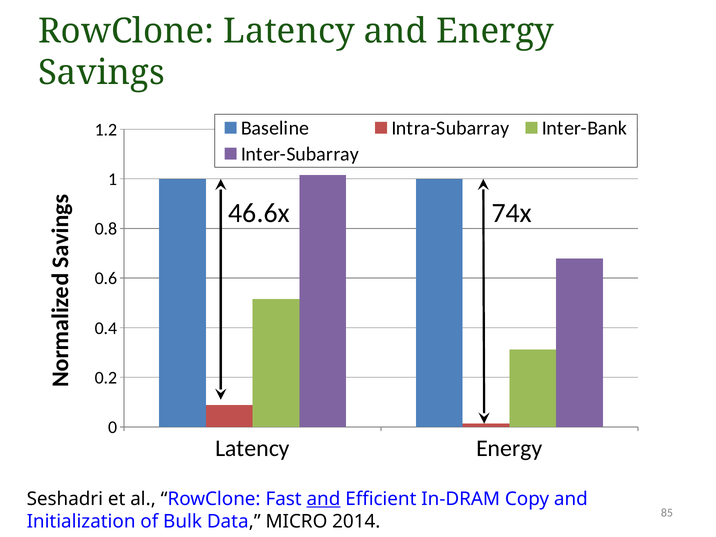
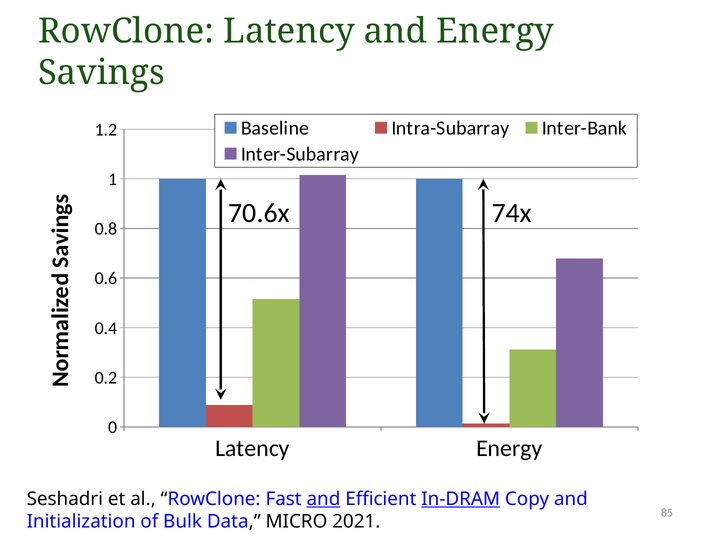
46.6x: 46.6x -> 70.6x (259, 213)
In-DRAM underline: none -> present (461, 499)
2014: 2014 -> 2021 (356, 522)
